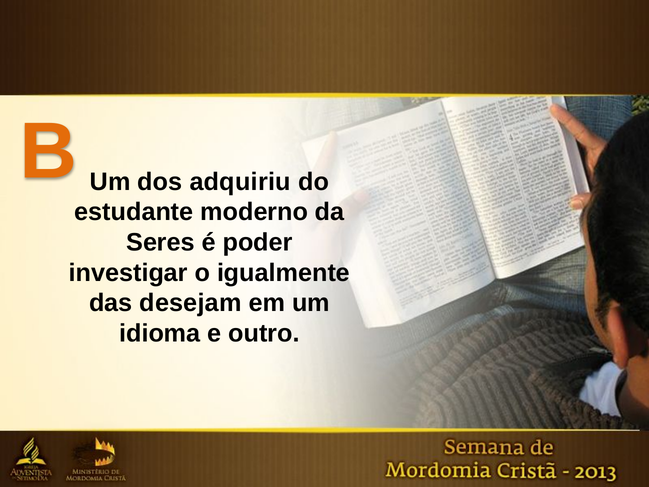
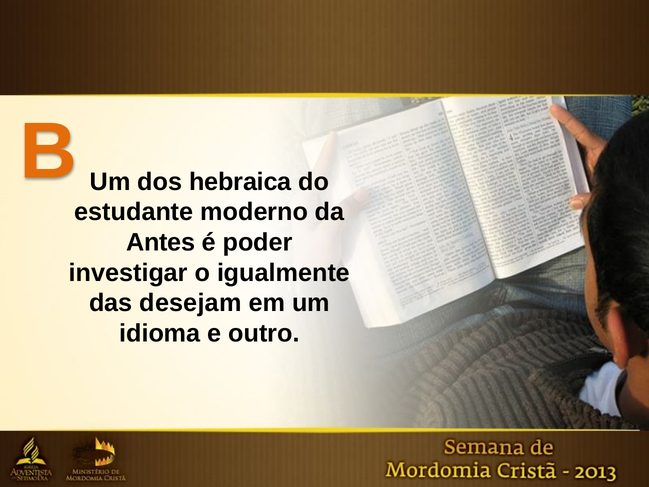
adquiriu: adquiriu -> hebraica (240, 182)
Seres: Seres -> Antes (161, 242)
